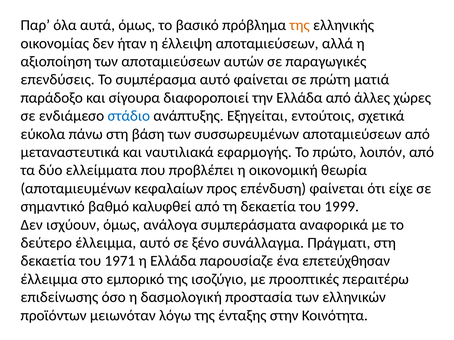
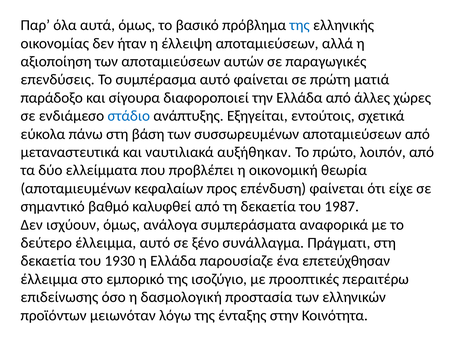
της colour: orange -> blue (300, 25)
εφαρμογής: εφαρμογής -> αυξήθηκαν (254, 152)
1999: 1999 -> 1987 (342, 207)
1971: 1971 -> 1930 (120, 261)
